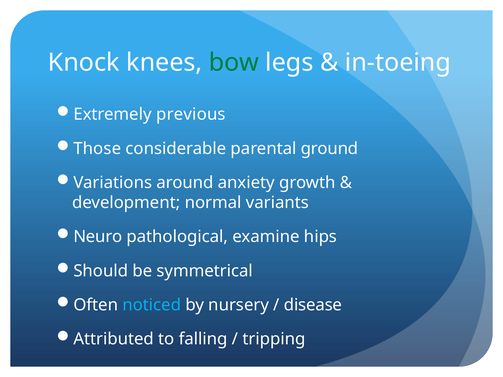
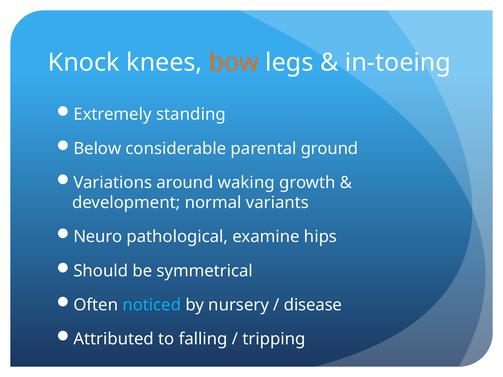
bow colour: green -> orange (234, 63)
previous: previous -> standing (191, 115)
Those: Those -> Below (97, 149)
anxiety: anxiety -> waking (246, 183)
